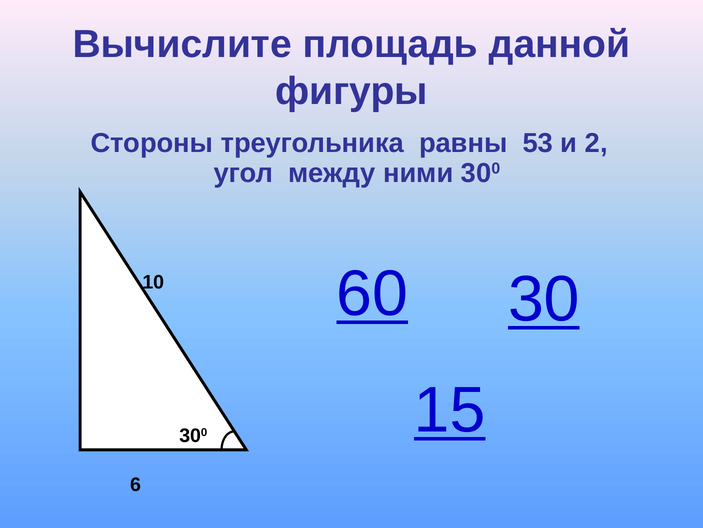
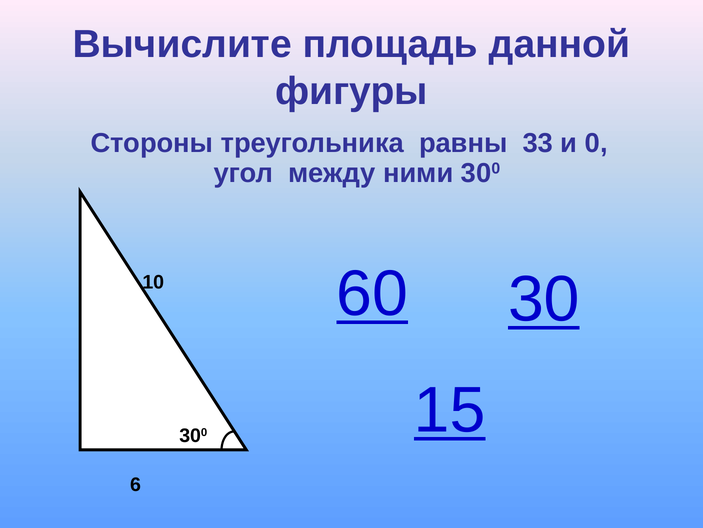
53: 53 -> 33 (538, 143)
2: 2 -> 0 (596, 143)
